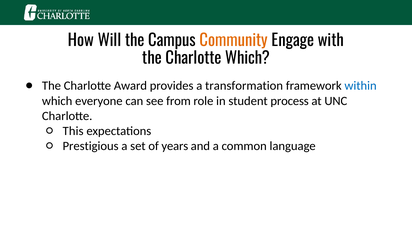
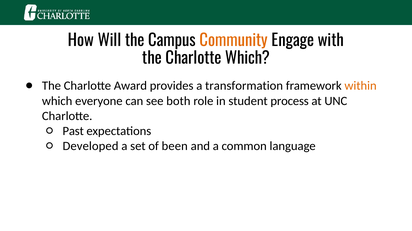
within colour: blue -> orange (361, 86)
from: from -> both (178, 101)
This: This -> Past (73, 131)
Prestigious: Prestigious -> Developed (91, 147)
years: years -> been (175, 147)
